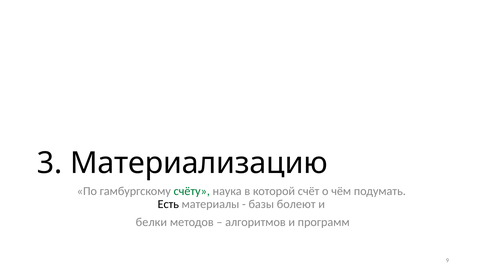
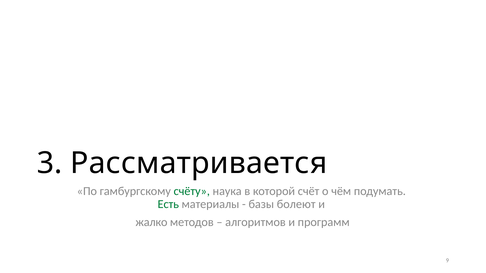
Материализацию: Материализацию -> Рассматривается (199, 163)
Есть colour: black -> green (168, 204)
белки: белки -> жалко (151, 223)
